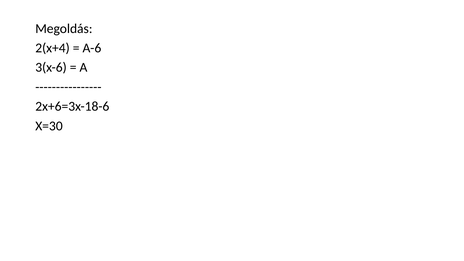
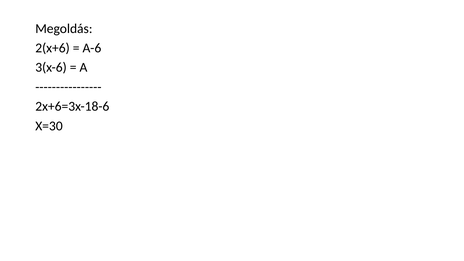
2(x+4: 2(x+4 -> 2(x+6 (53, 48)
